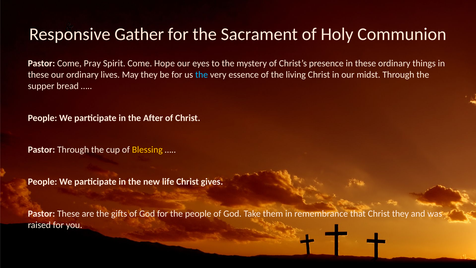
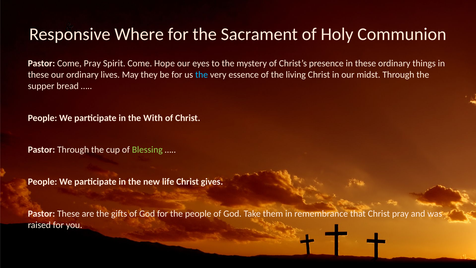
Gather: Gather -> Where (139, 34)
After: After -> With (153, 118)
Blessing colour: yellow -> light green (147, 150)
Christ they: they -> pray (400, 213)
